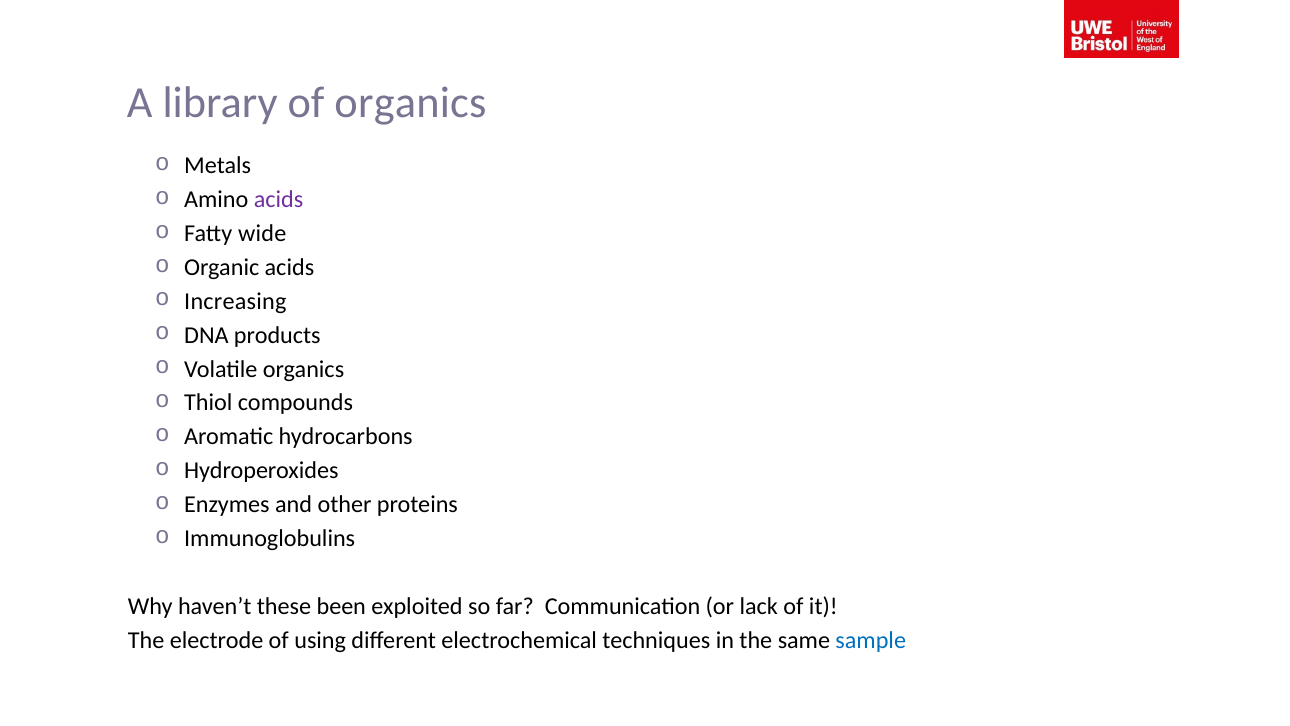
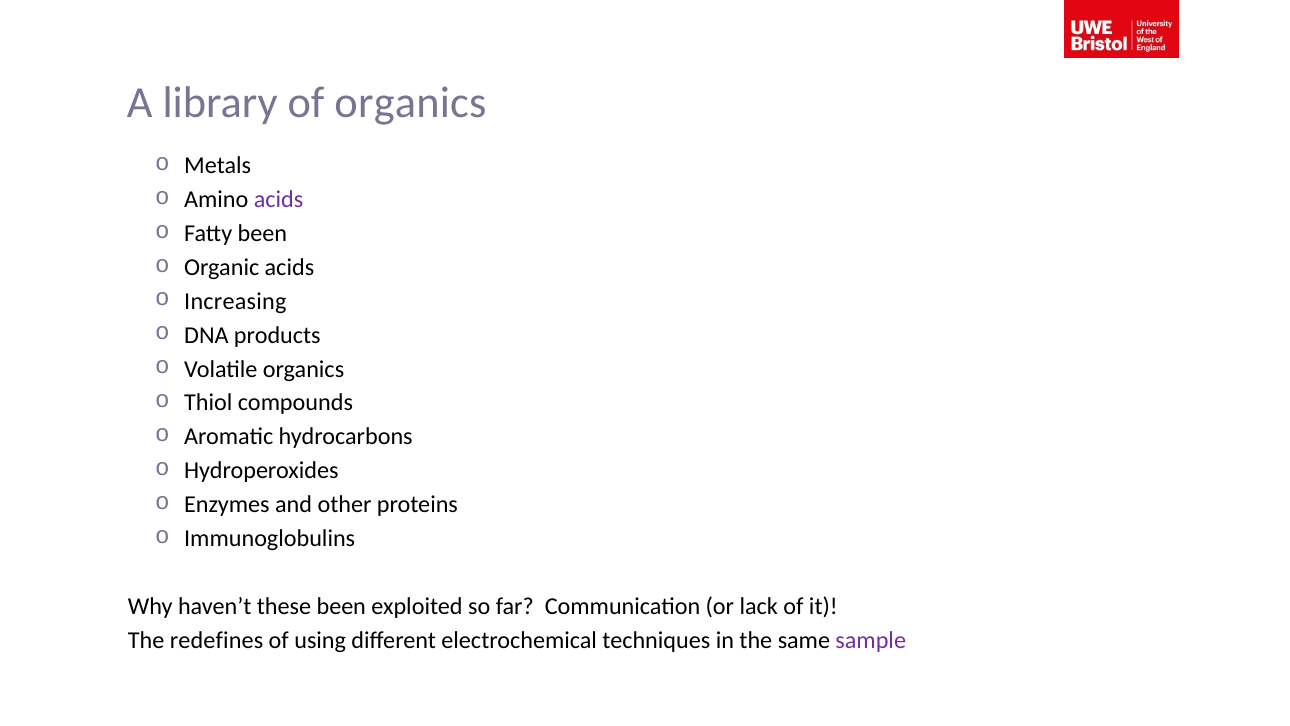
Fatty wide: wide -> been (262, 233)
electrode: electrode -> redefines (217, 640)
sample colour: blue -> purple (871, 640)
